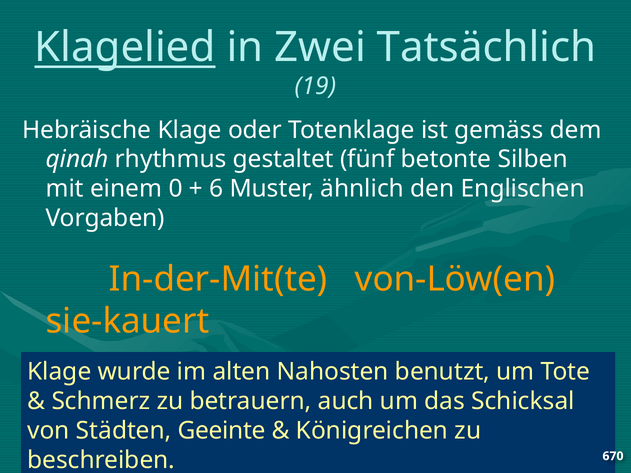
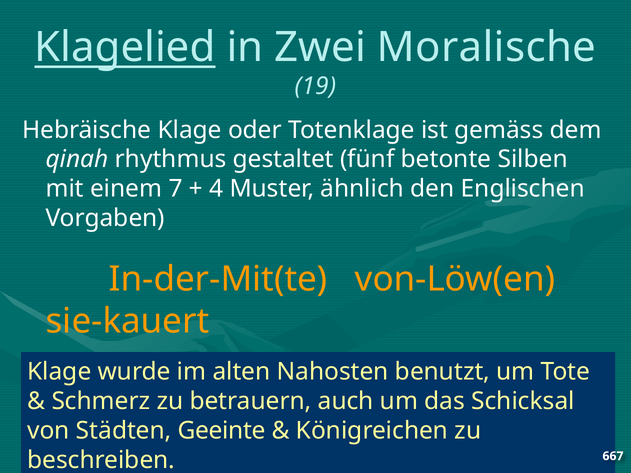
Tatsächlich: Tatsächlich -> Moralische (486, 48)
0: 0 -> 7 (176, 189)
6: 6 -> 4 (216, 189)
670: 670 -> 667 (613, 456)
